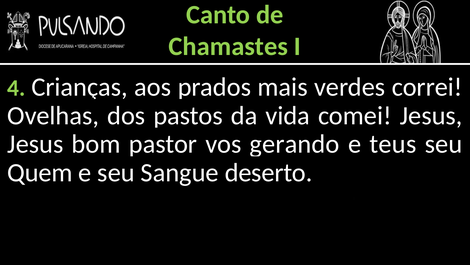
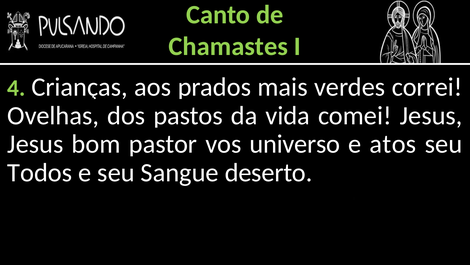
gerando: gerando -> universo (295, 144)
teus: teus -> atos (393, 144)
Quem: Quem -> Todos (40, 172)
